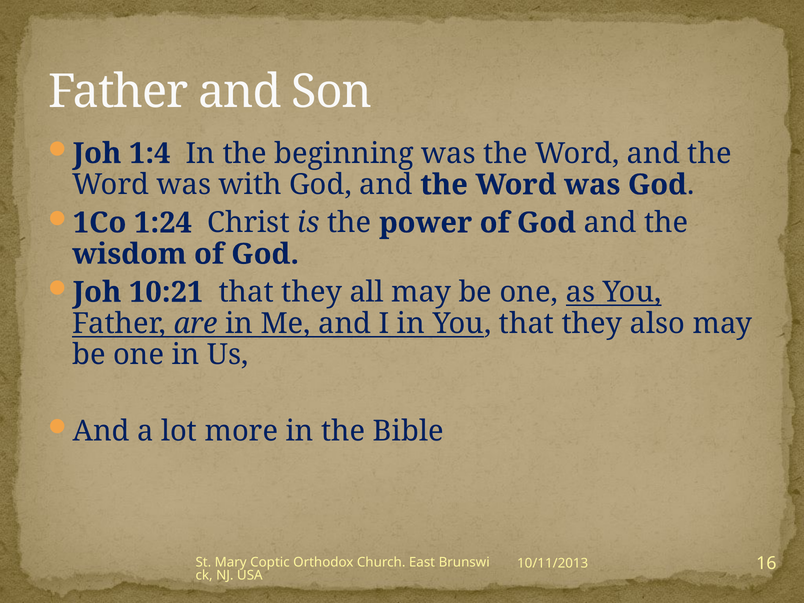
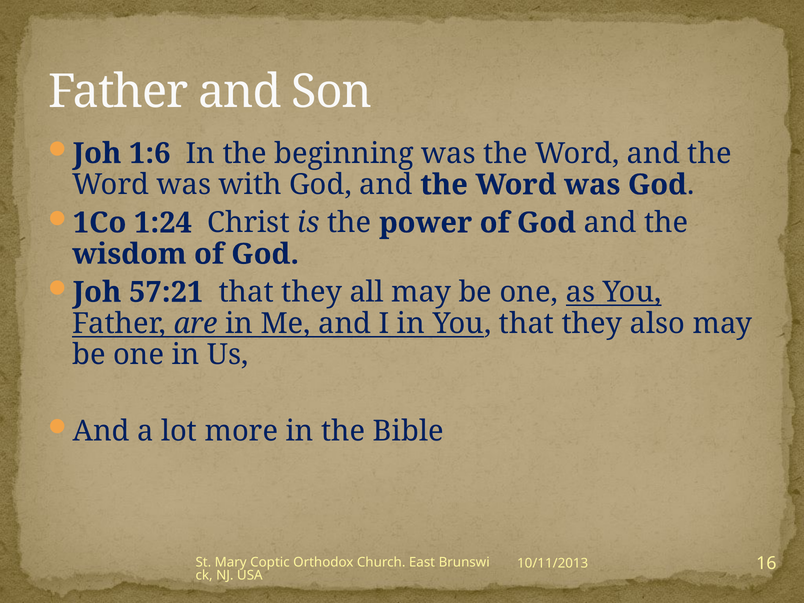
1:4: 1:4 -> 1:6 (150, 153)
10:21: 10:21 -> 57:21 (166, 292)
